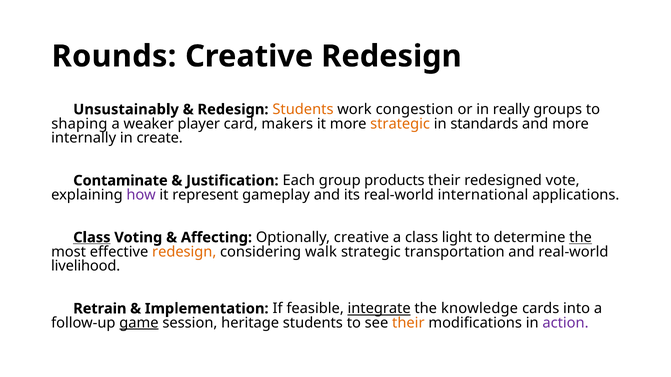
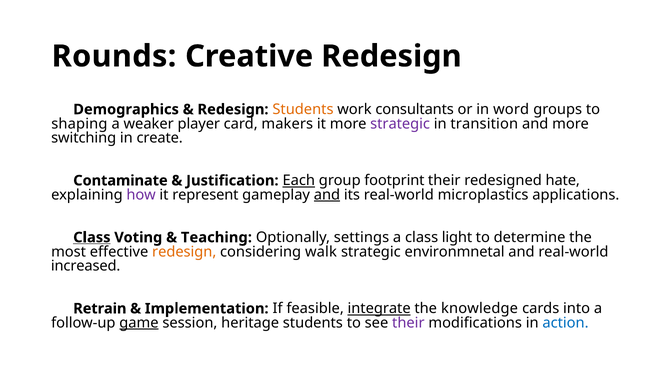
Unsustainably: Unsustainably -> Demographics (126, 110)
congestion: congestion -> consultants (415, 110)
really: really -> word (511, 110)
strategic colour: orange -> purple (400, 124)
standards: standards -> transition (484, 124)
internally: internally -> switching (84, 138)
Each underline: none -> present (299, 181)
products: products -> footprint (394, 181)
vote: vote -> hate (563, 181)
and underline: none -> present (327, 195)
international: international -> microplastics (483, 195)
Affecting: Affecting -> Teaching (216, 238)
Optionally creative: creative -> settings (362, 238)
the underline: present -> none (581, 238)
transportation: transportation -> environmnetal (455, 252)
livelihood: livelihood -> increased (86, 266)
their colour: orange -> purple (408, 323)
action colour: purple -> blue (566, 323)
